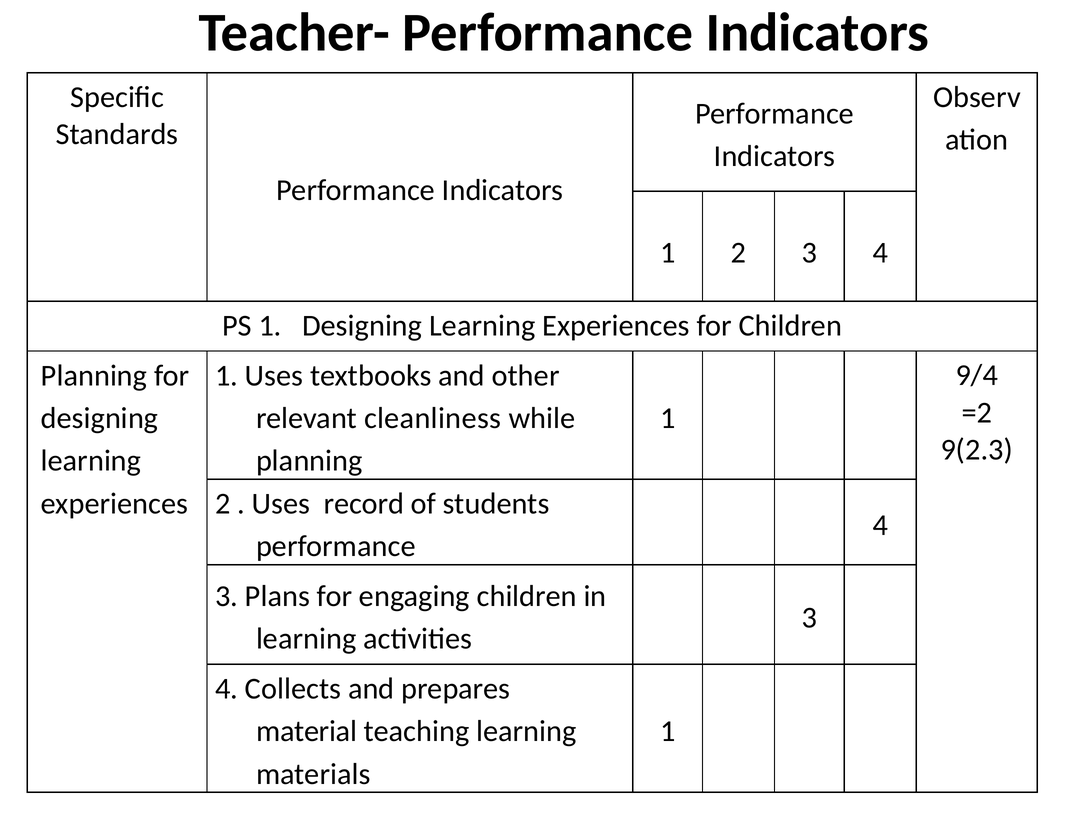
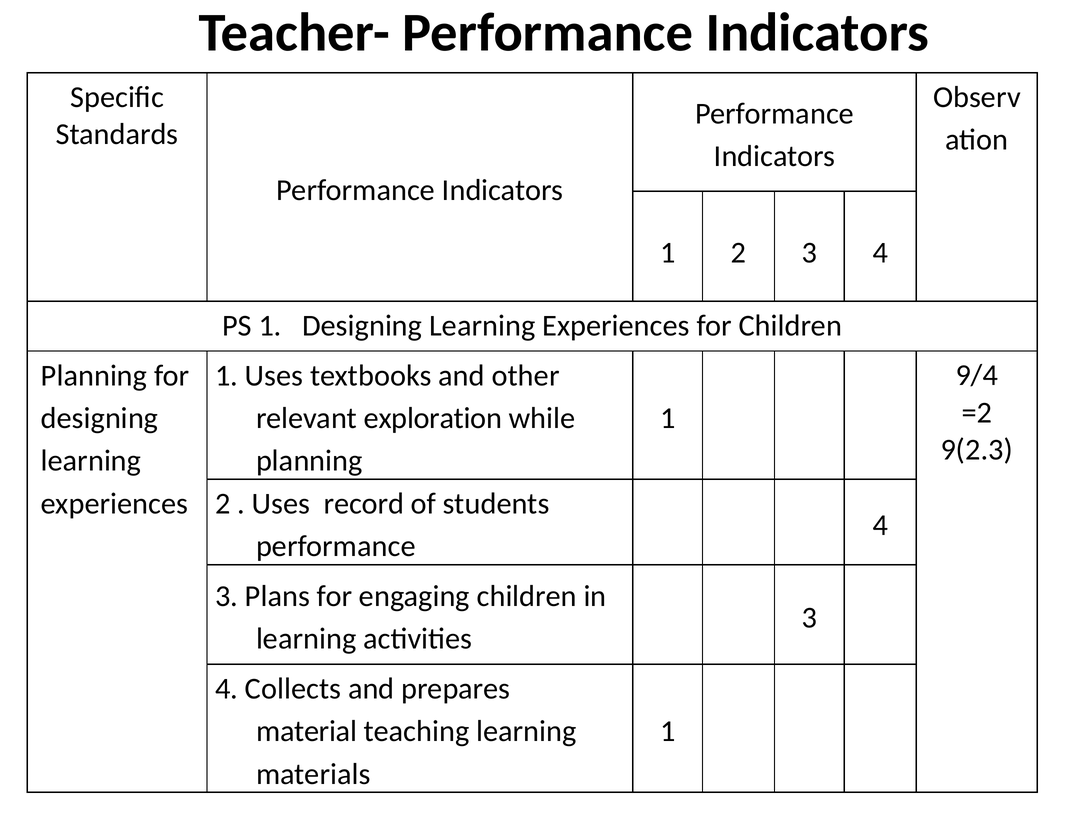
cleanliness: cleanliness -> exploration (433, 418)
